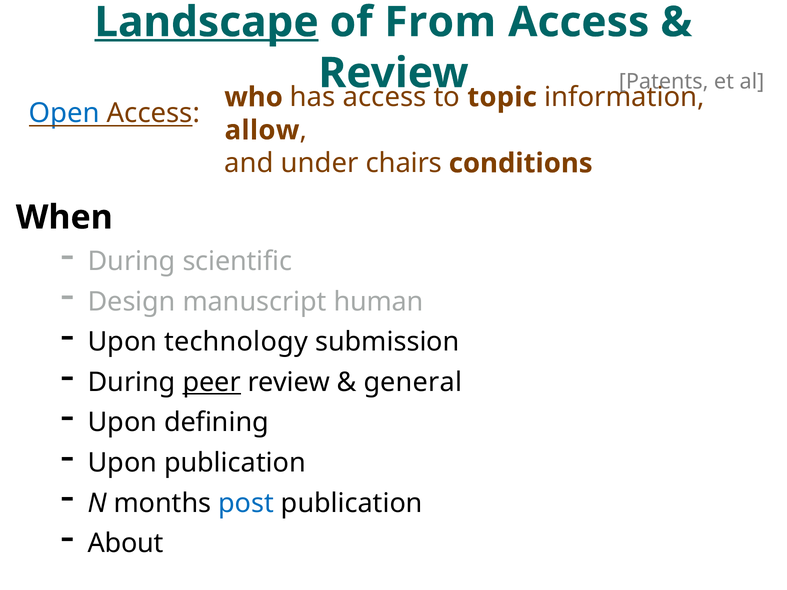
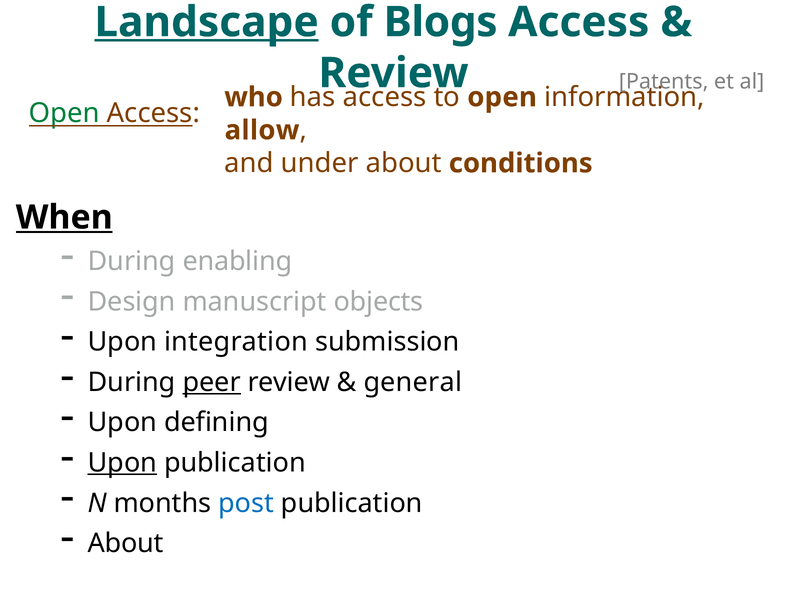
From: From -> Blogs (441, 22)
topic: topic -> open (502, 97)
Open colour: blue -> green (64, 113)
under chairs: chairs -> about (404, 163)
When underline: none -> present (64, 217)
scientific: scientific -> enabling (237, 261)
human: human -> objects (378, 302)
technology: technology -> integration (236, 342)
Upon underline: none -> present (122, 463)
